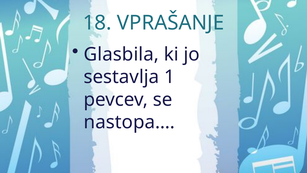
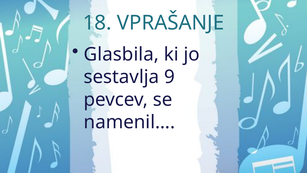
1: 1 -> 9 (169, 77)
nastopa…: nastopa… -> namenil… (129, 122)
